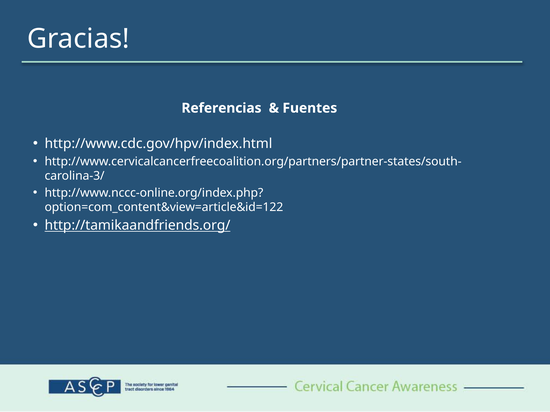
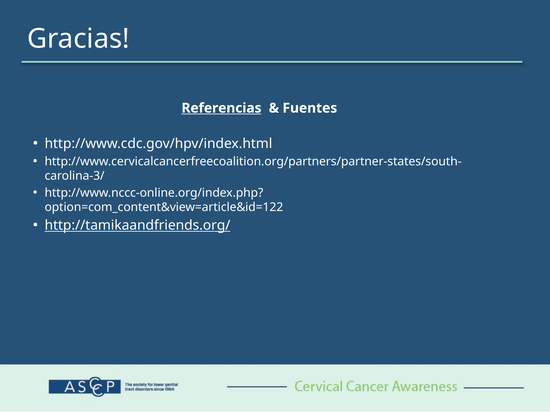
Referencias underline: none -> present (221, 108)
